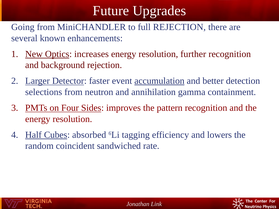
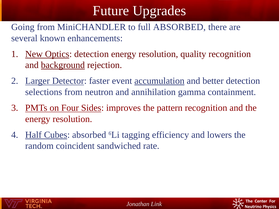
full REJECTION: REJECTION -> ABSORBED (179, 27)
Optics increases: increases -> detection (91, 54)
further: further -> quality (193, 54)
background underline: none -> present (63, 65)
